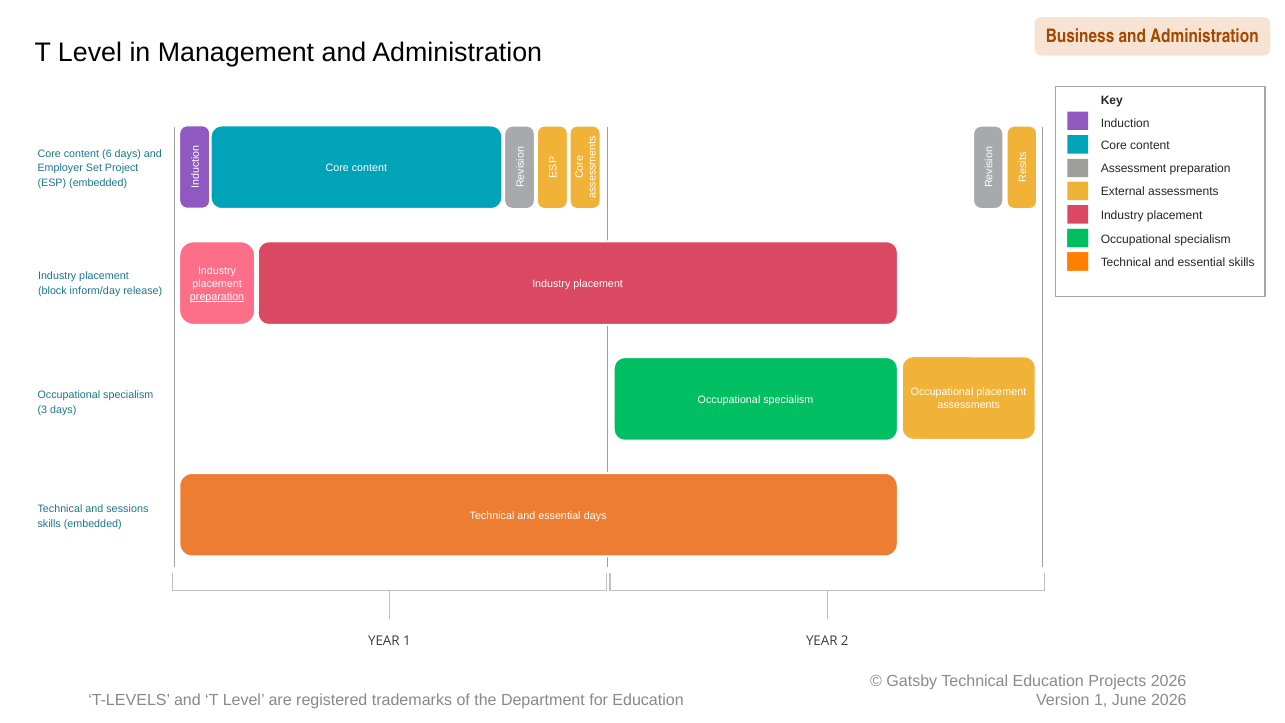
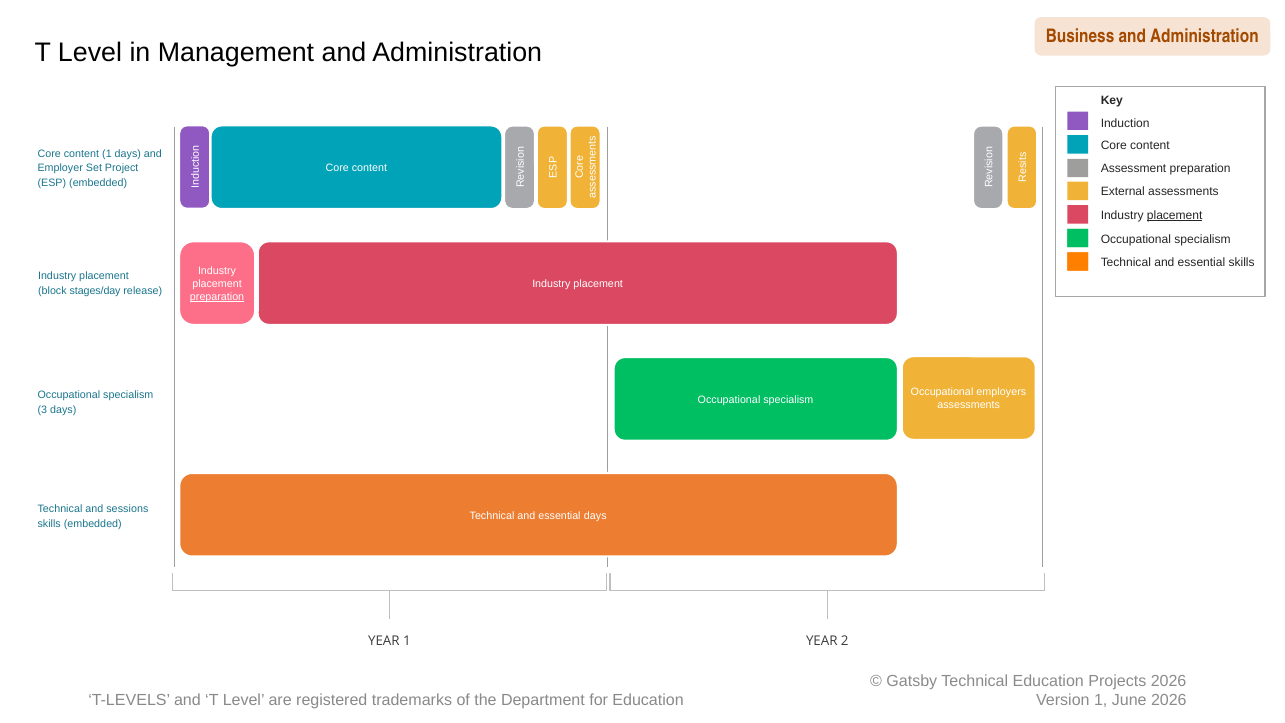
content 6: 6 -> 1 (107, 153)
placement underline: none -> present (1175, 216)
inform/day: inform/day -> stages/day (95, 290)
Occupational placement: placement -> employers (1001, 392)
